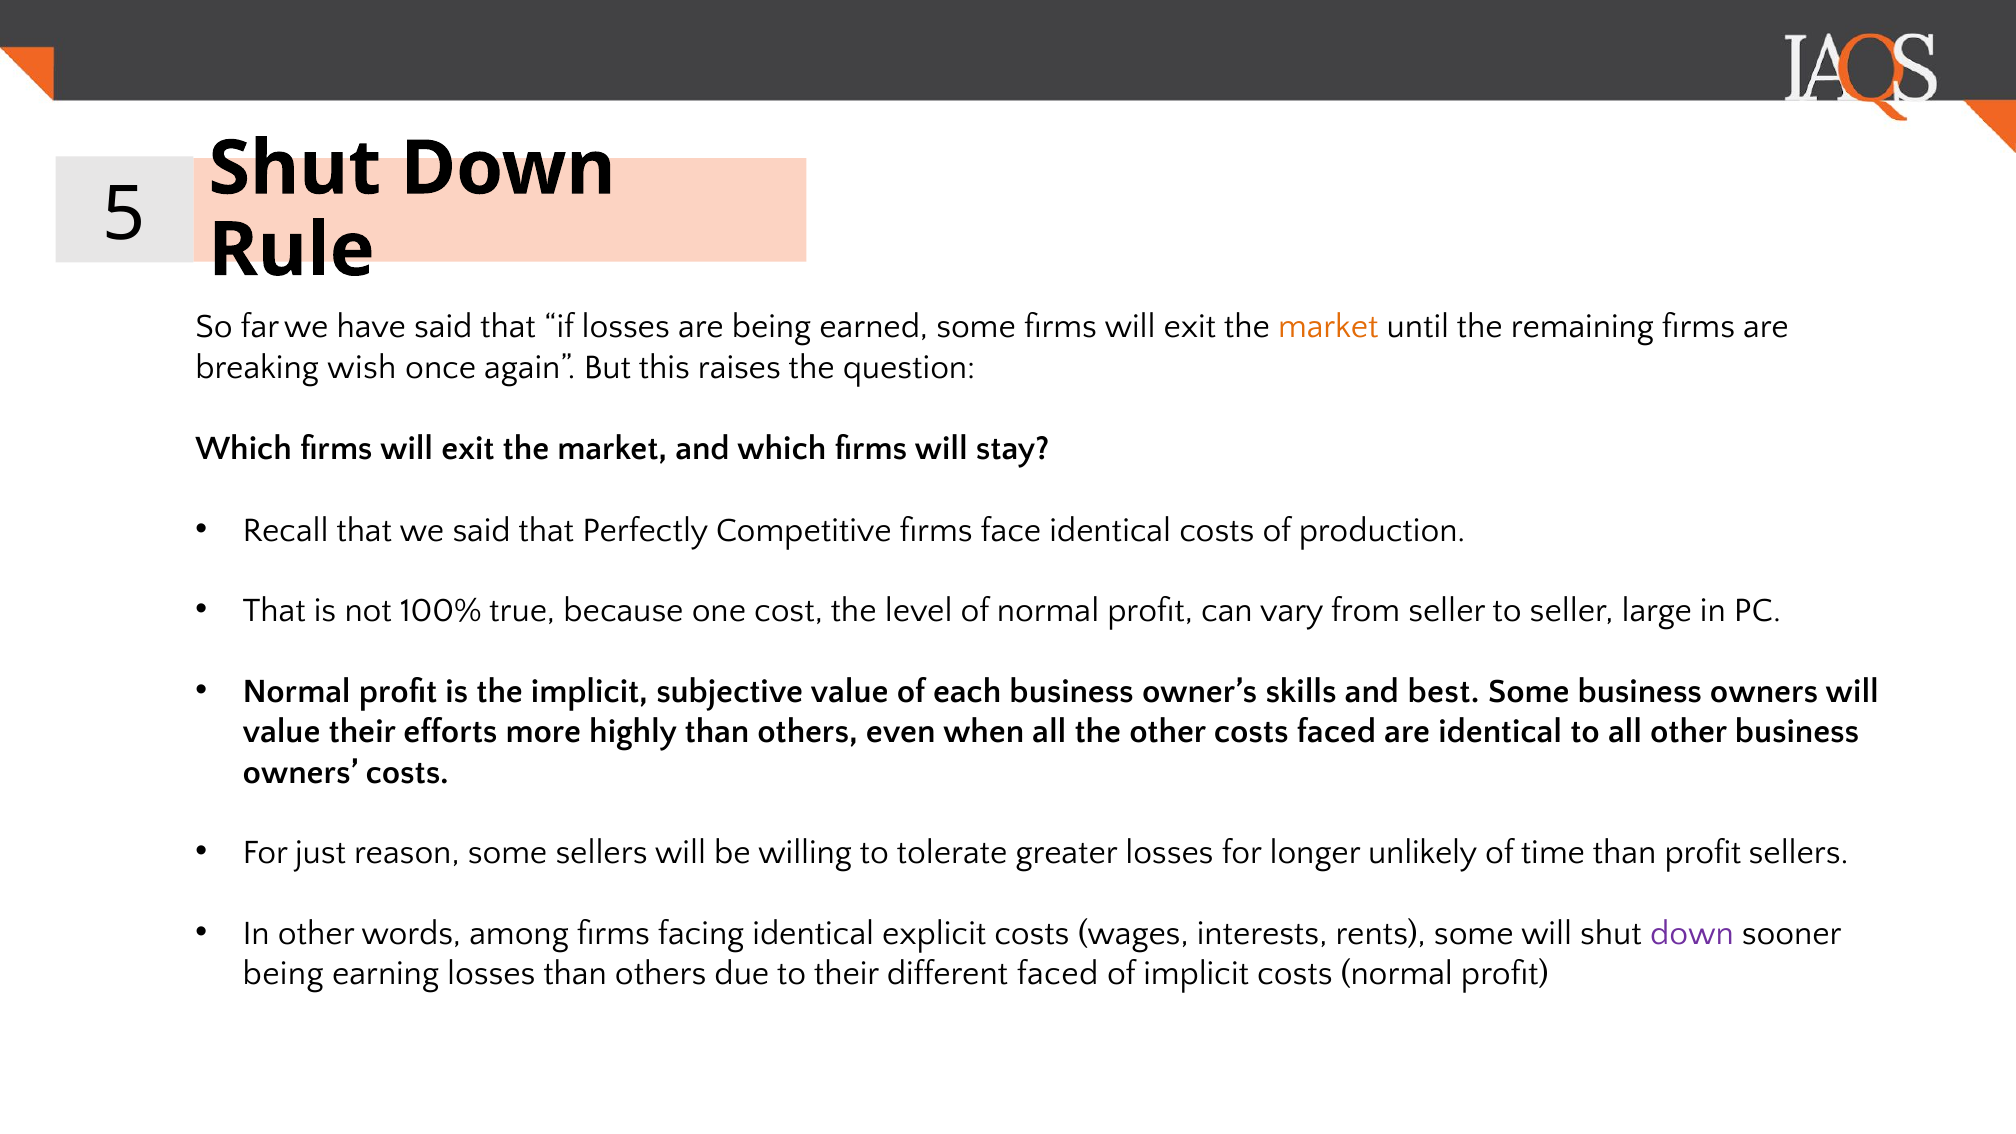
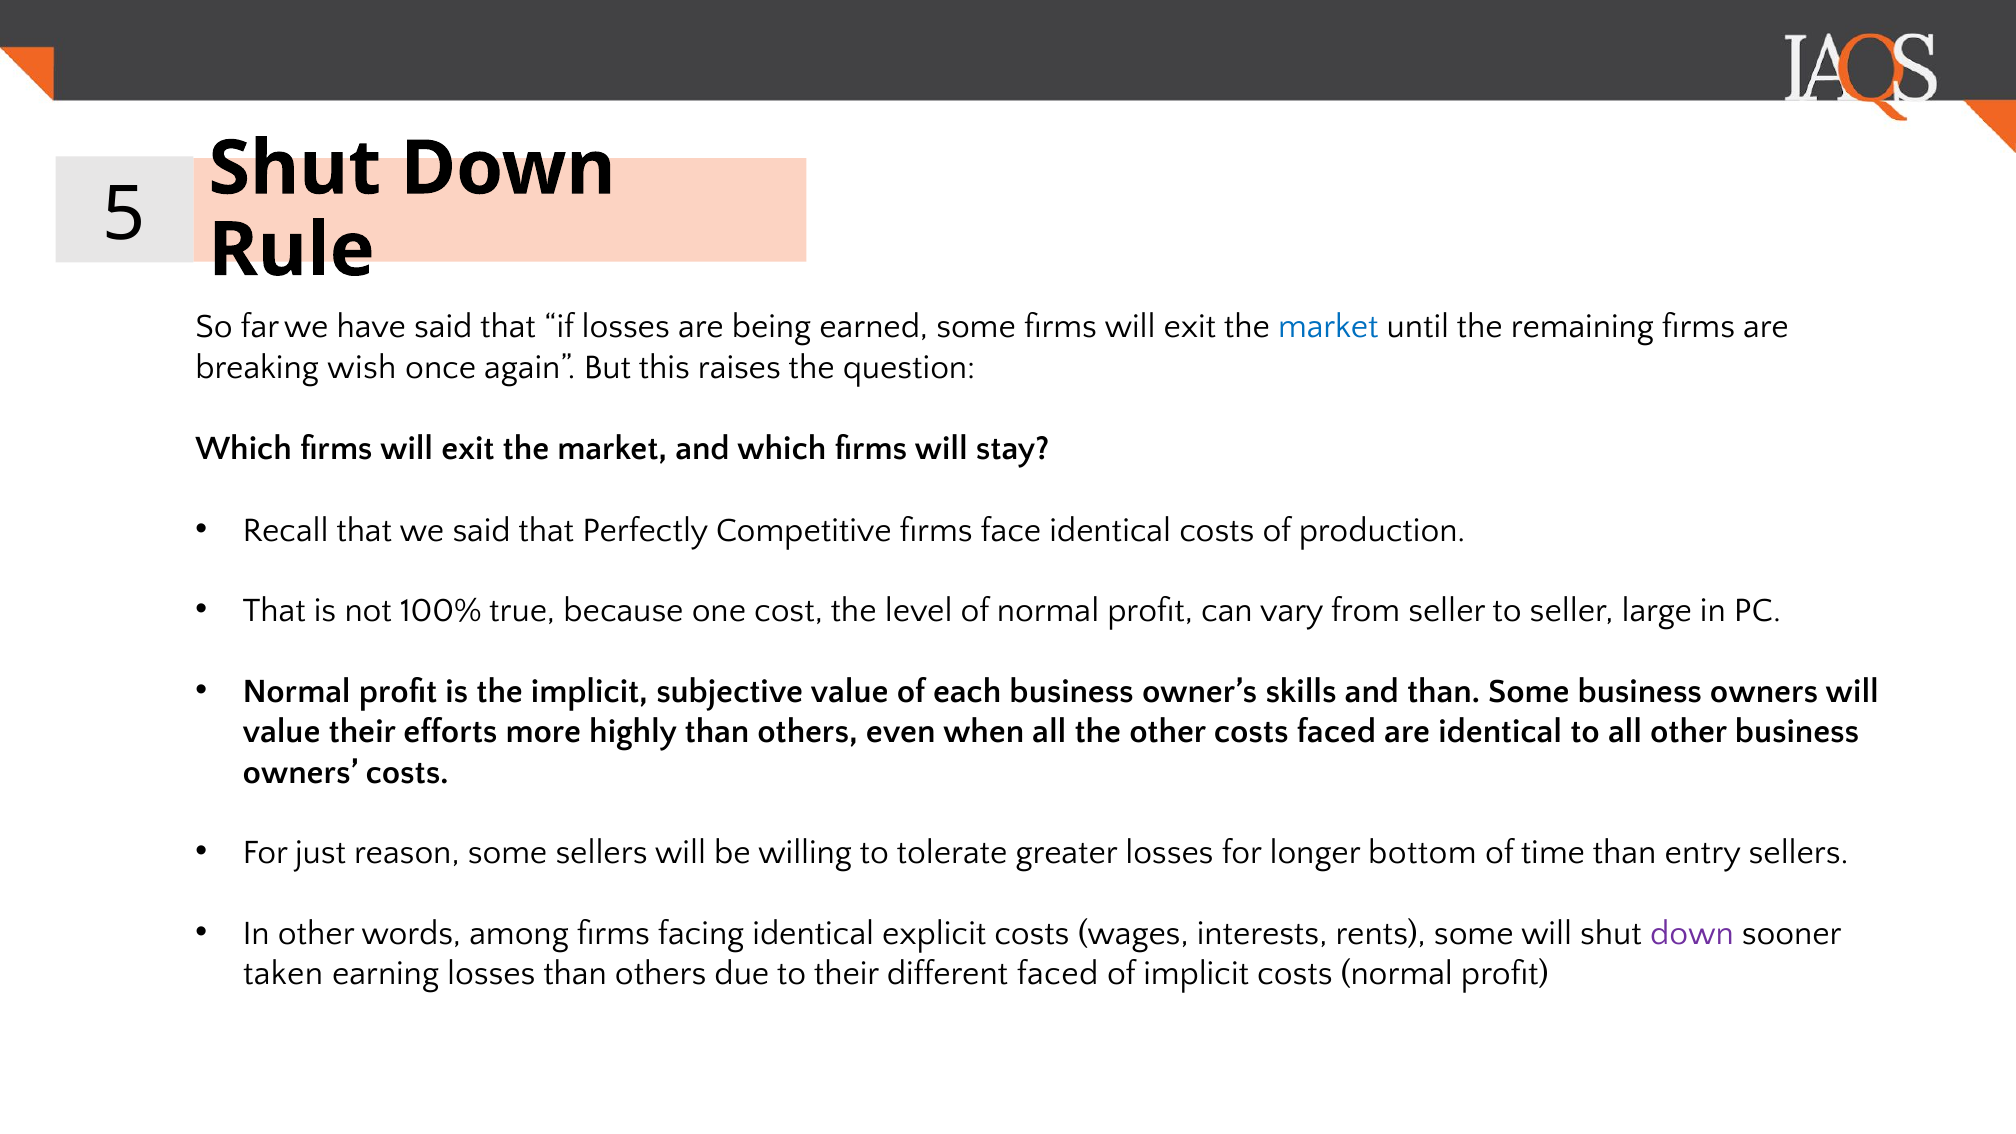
market colour: orange -> blue (1328, 327)
and best: best -> than (1444, 691)
unlikely: unlikely -> bottom (1422, 853)
than profit: profit -> entry (1703, 853)
being: being -> taken (283, 973)
